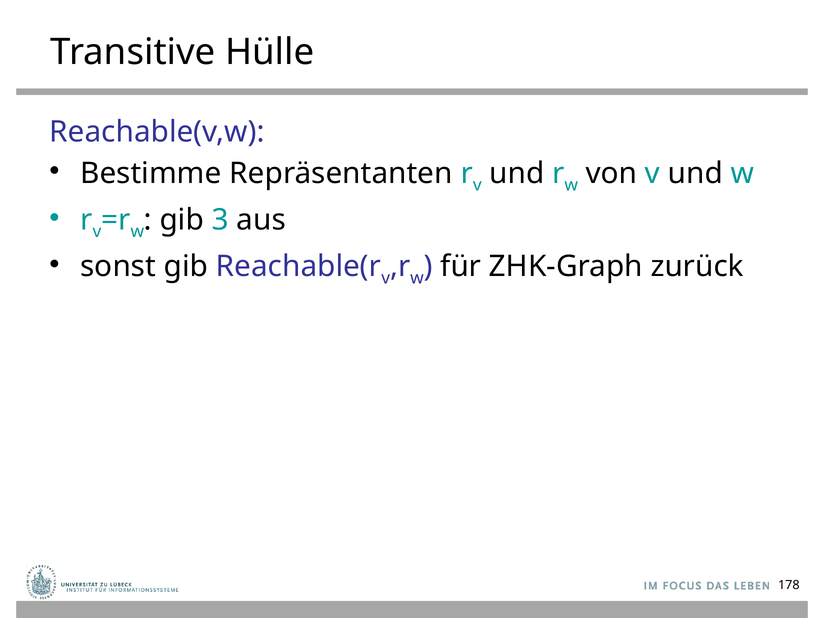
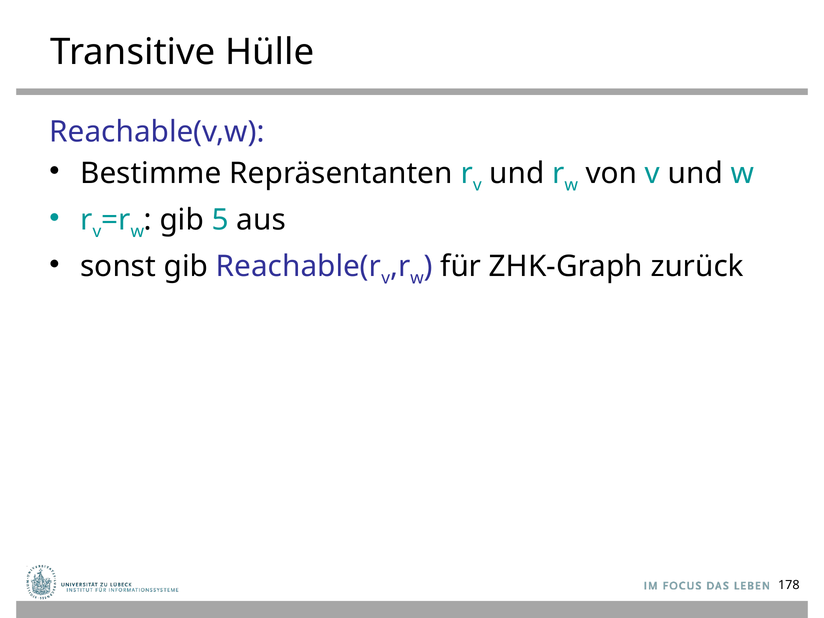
3: 3 -> 5 (220, 220)
